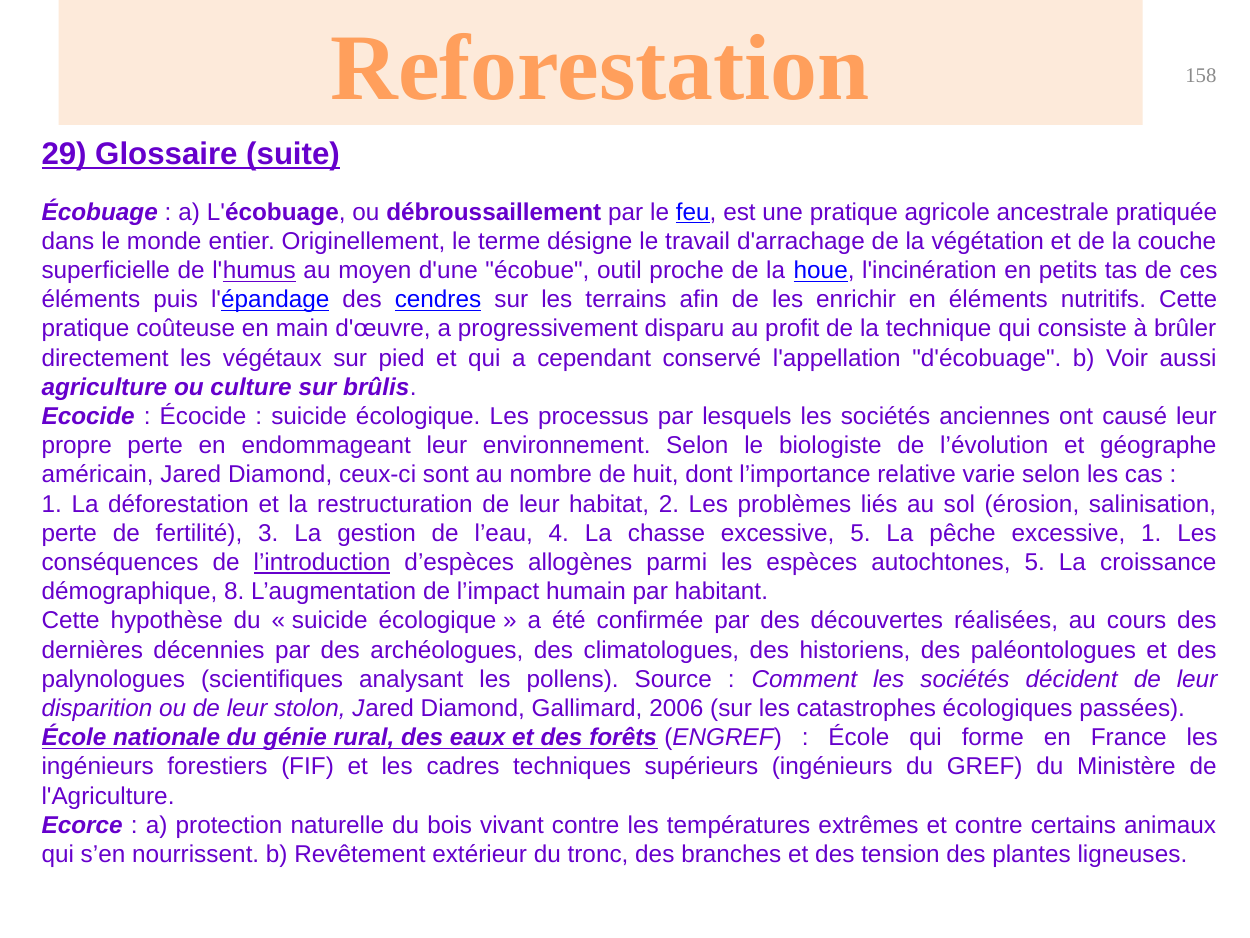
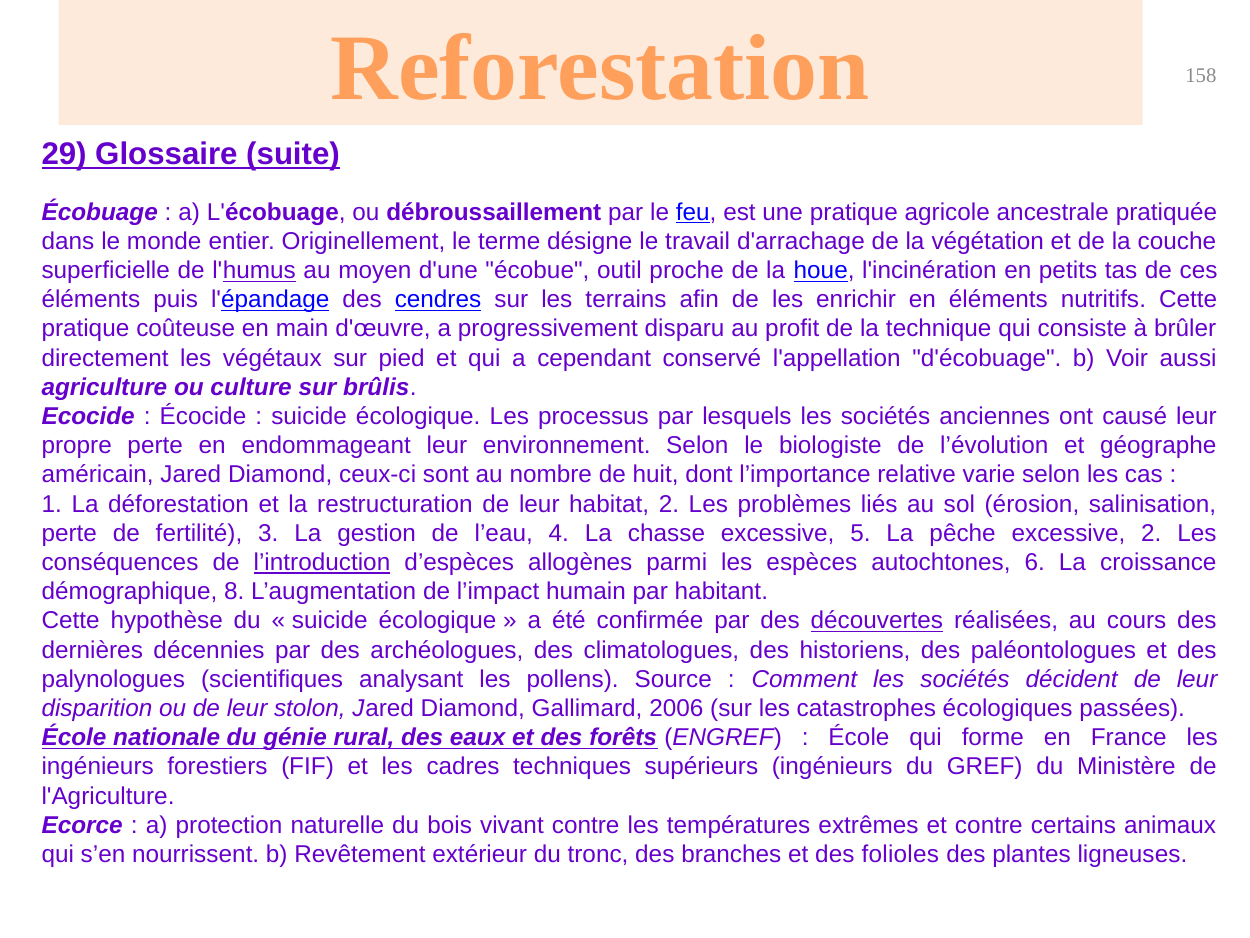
excessive 1: 1 -> 2 (1151, 533)
autochtones 5: 5 -> 6 (1035, 562)
découvertes underline: none -> present (877, 620)
tension: tension -> folioles (900, 854)
